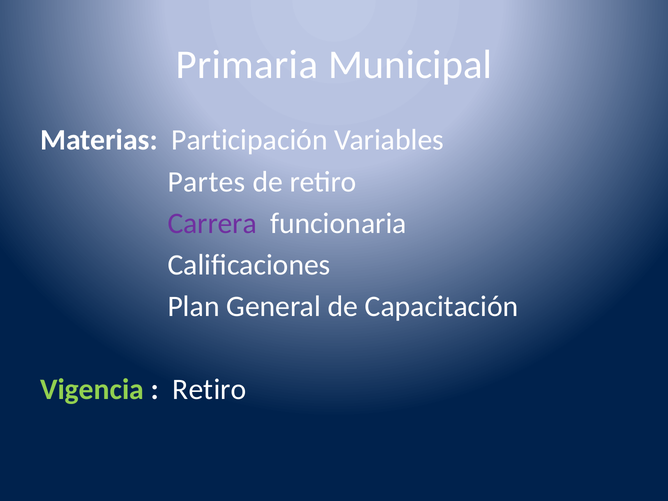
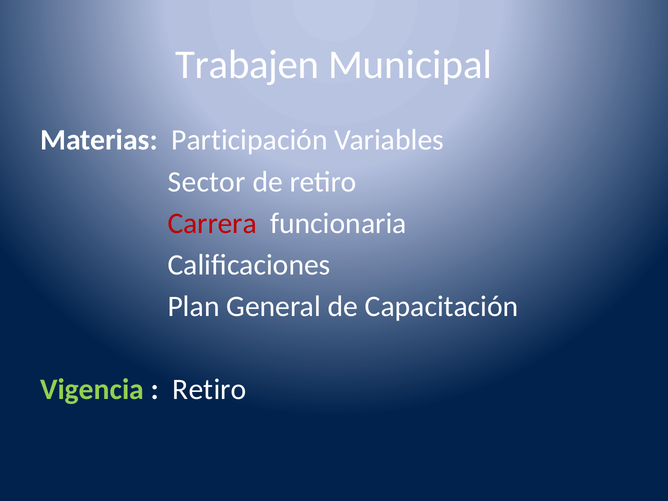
Primaria: Primaria -> Trabajen (247, 65)
Partes: Partes -> Sector (207, 182)
Carrera colour: purple -> red (212, 223)
